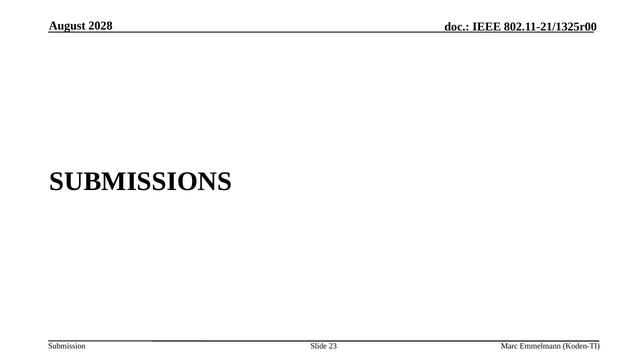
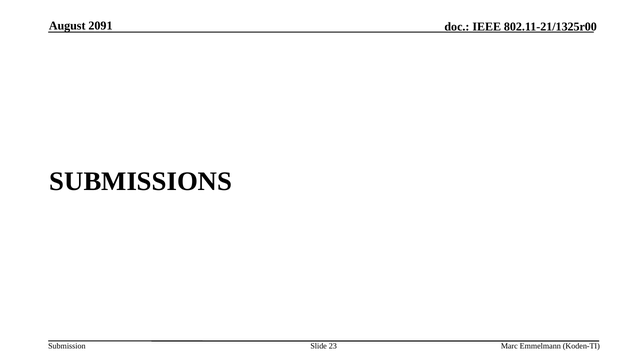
2028: 2028 -> 2091 (101, 26)
